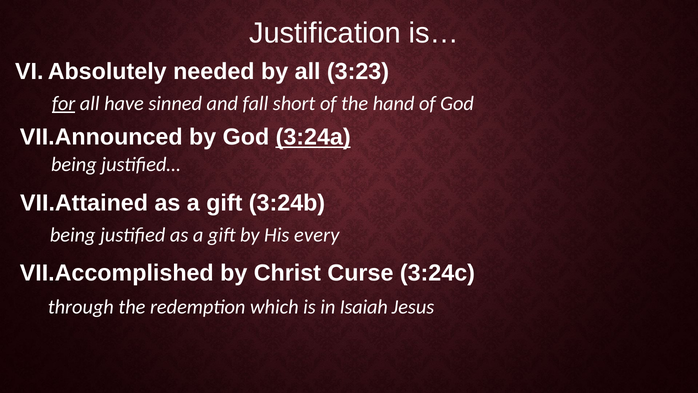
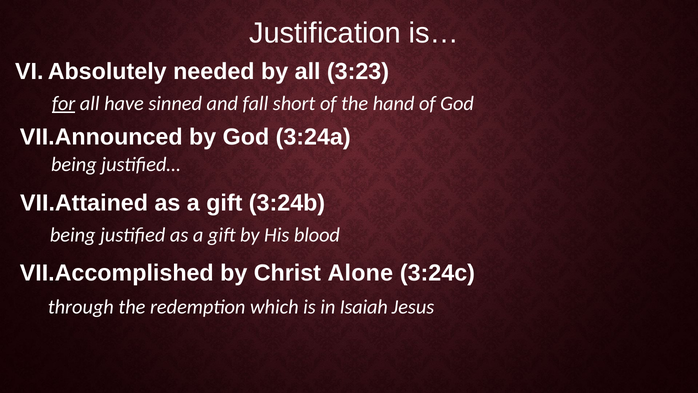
3:24a underline: present -> none (313, 137)
every: every -> blood (317, 235)
Curse: Curse -> Alone (360, 273)
